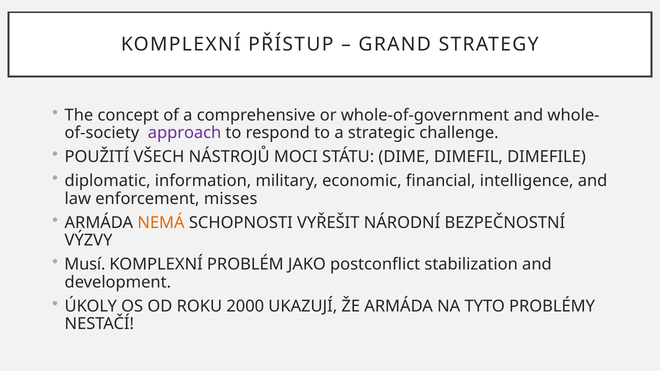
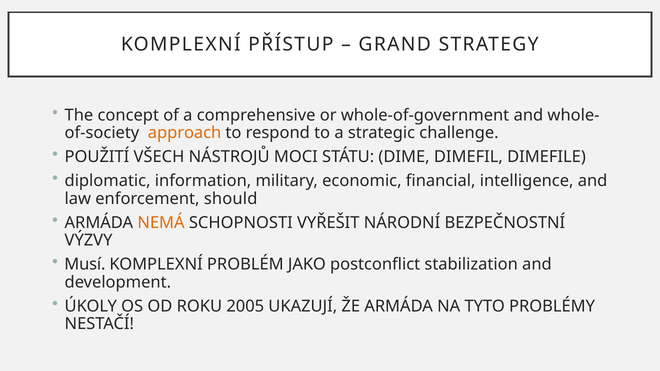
approach colour: purple -> orange (185, 133)
misses: misses -> should (231, 199)
2000: 2000 -> 2005 (245, 306)
